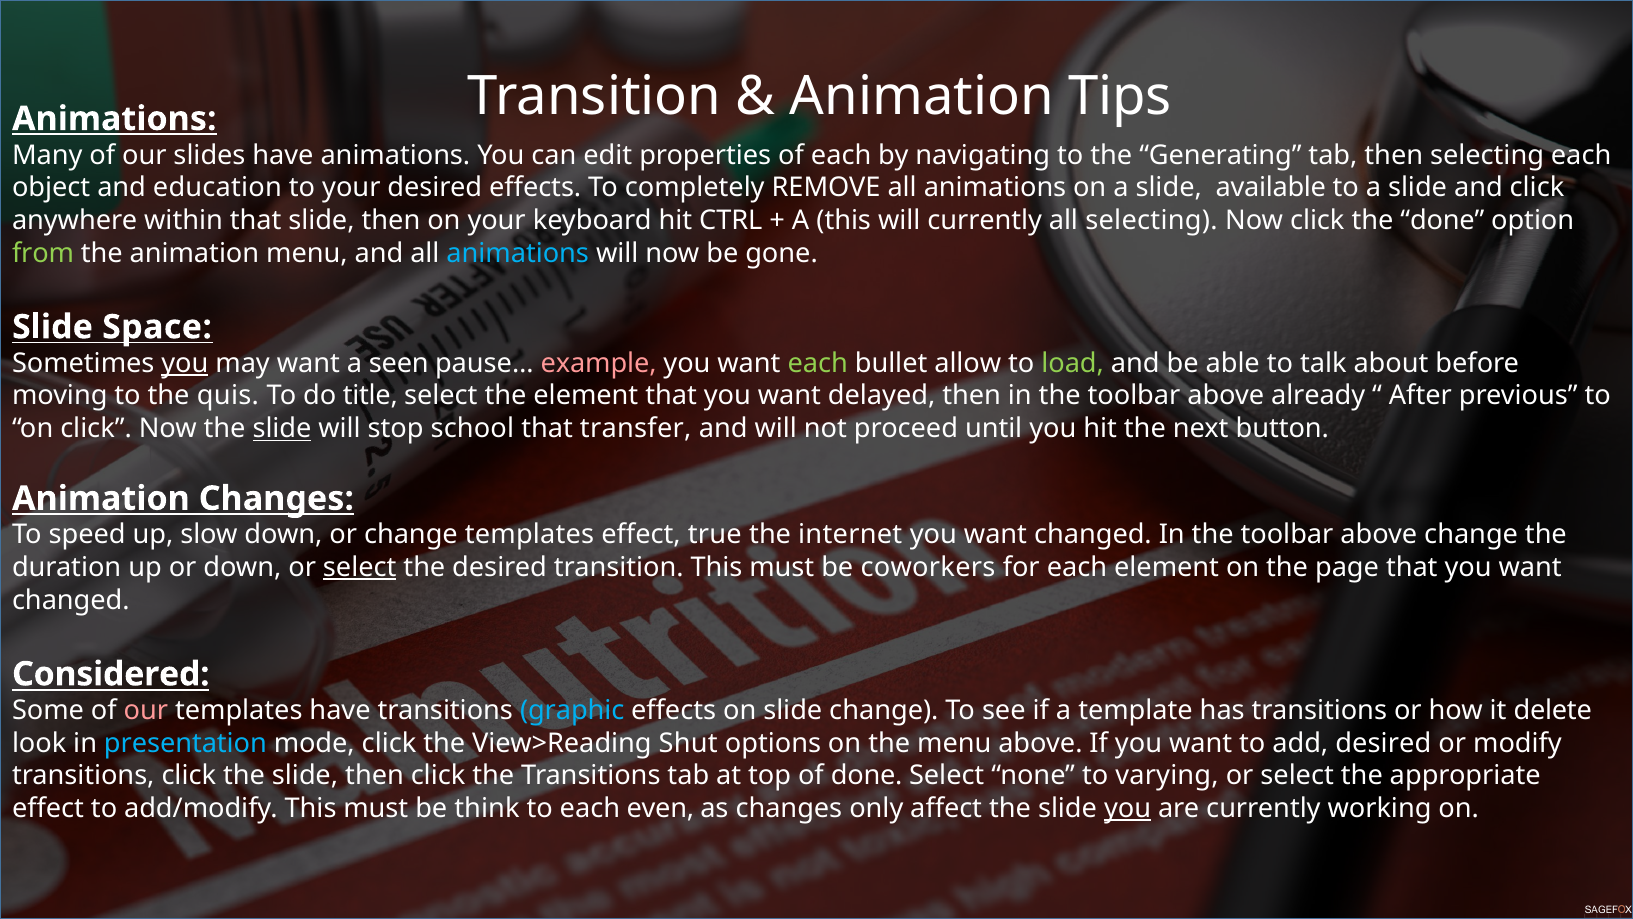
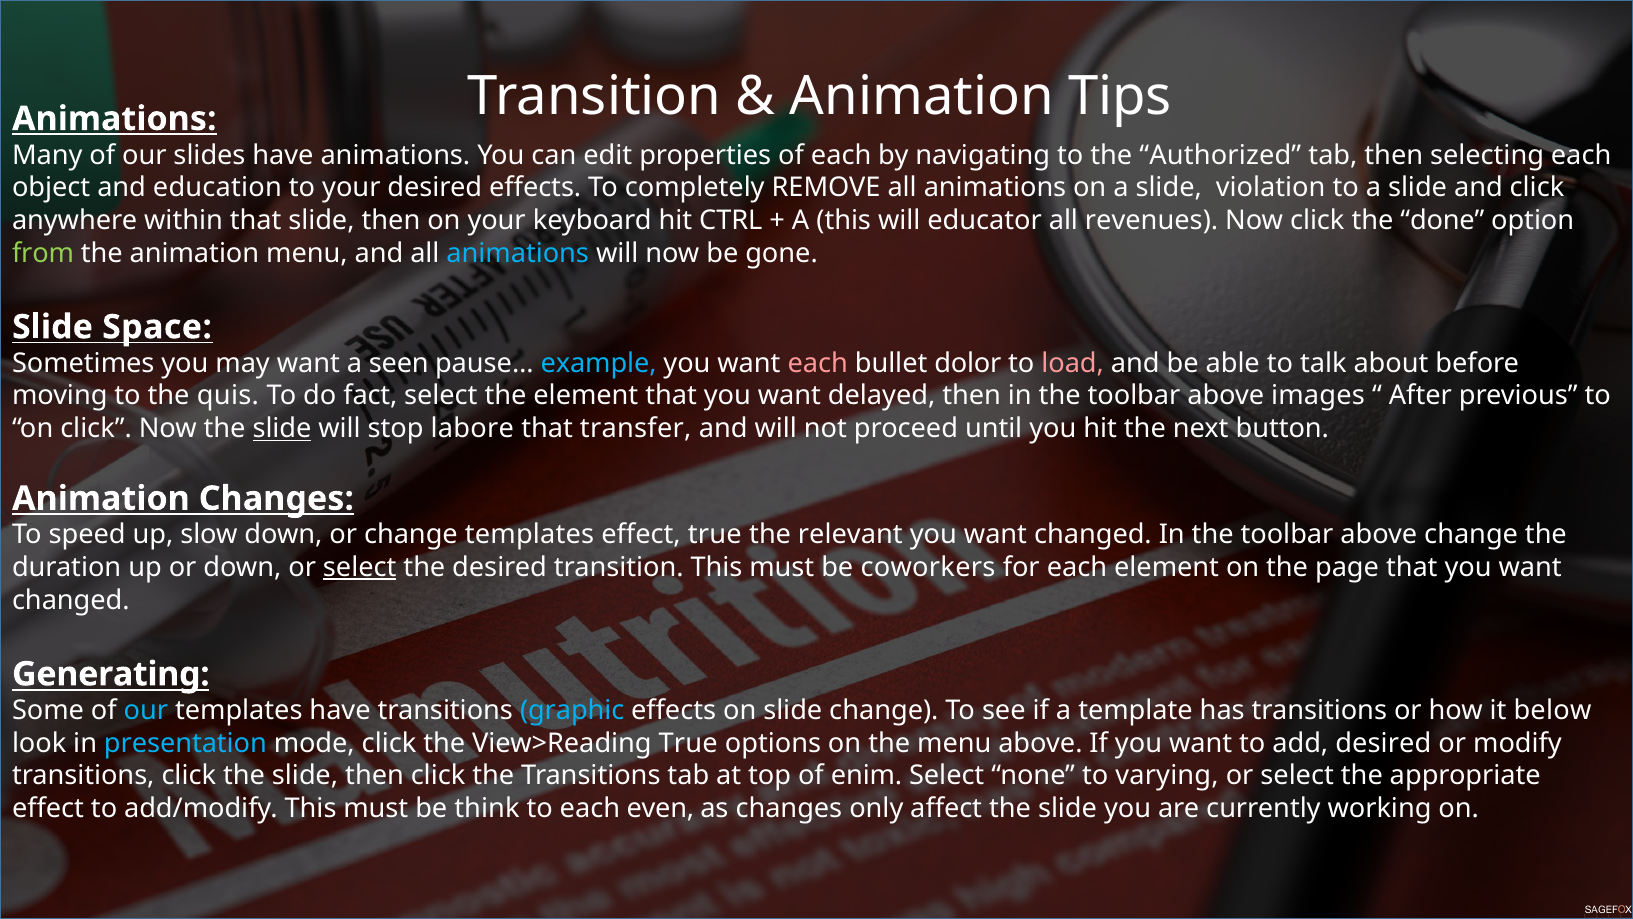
Generating: Generating -> Authorized (1220, 155)
available: available -> violation (1271, 188)
will currently: currently -> educator (985, 220)
all selecting: selecting -> revenues (1152, 220)
you underline: present -> none (185, 363)
example colour: pink -> light blue (599, 363)
each colour: light green -> pink (818, 363)
allow: allow -> dolor (968, 363)
load colour: light green -> pink (1073, 363)
title: title -> fact (370, 396)
already: already -> images (1318, 396)
school: school -> labore (472, 428)
internet: internet -> relevant (850, 535)
Considered: Considered -> Generating (111, 674)
our colour: pink -> light blue (146, 710)
delete: delete -> below (1552, 710)
View>Reading Shut: Shut -> True (688, 743)
of done: done -> enim (867, 775)
you underline: present -> none (1128, 808)
